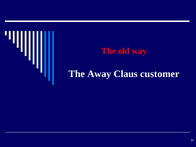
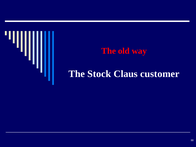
Away: Away -> Stock (99, 74)
